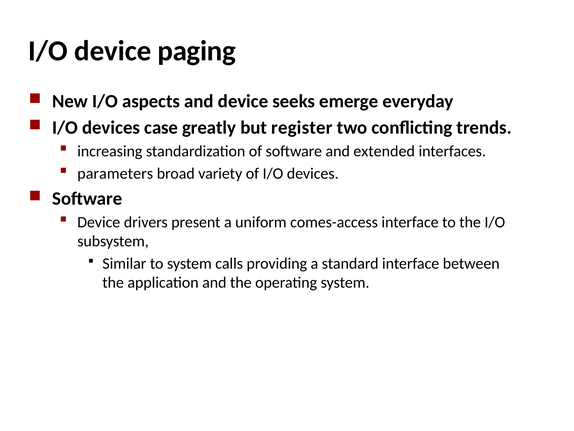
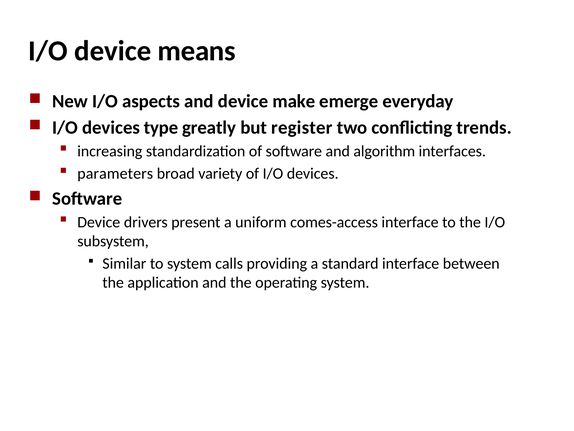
paging: paging -> means (197, 51)
seeks: seeks -> make (294, 101)
case: case -> type (161, 127)
extended: extended -> algorithm (384, 151)
